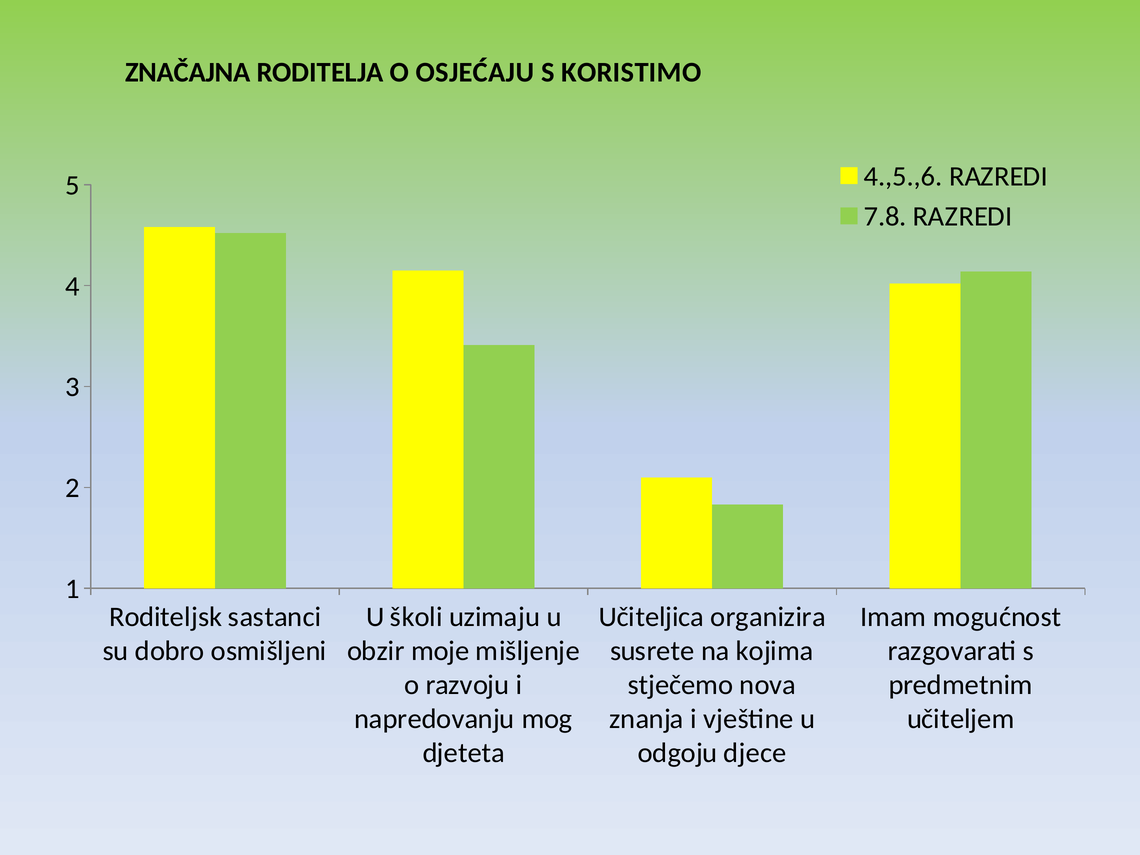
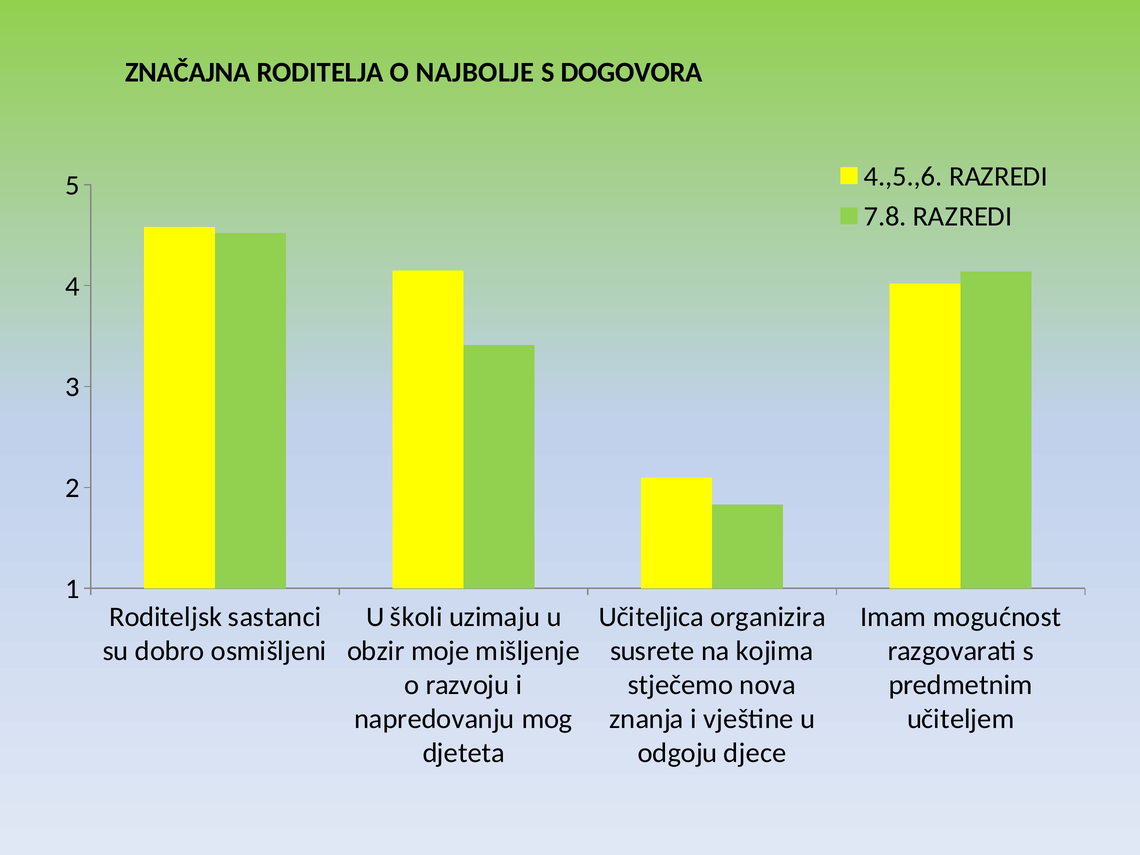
OSJEĆAJU: OSJEĆAJU -> NAJBOLJE (475, 72)
KORISTIMO: KORISTIMO -> DOGOVORA (632, 72)
